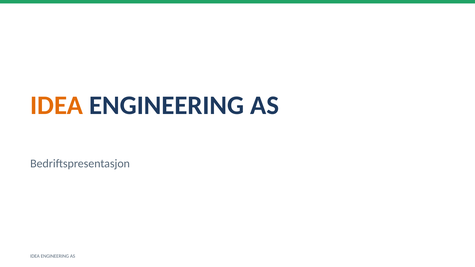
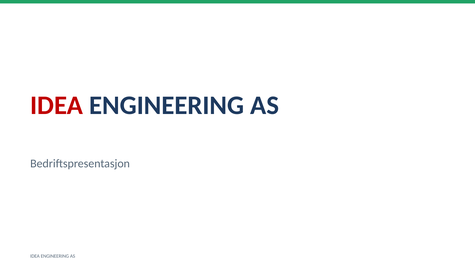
IDEA colour: orange -> red (57, 105)
